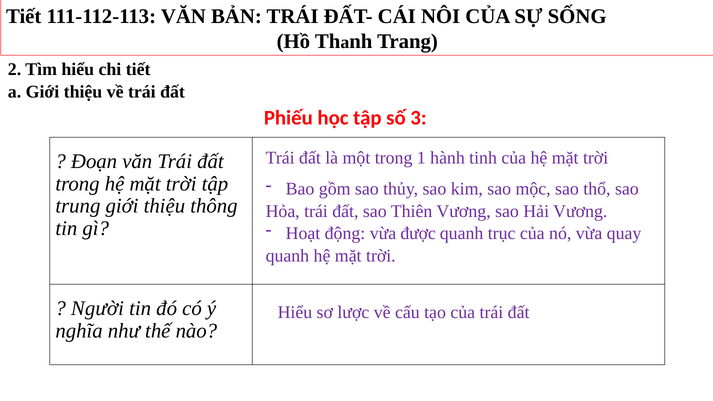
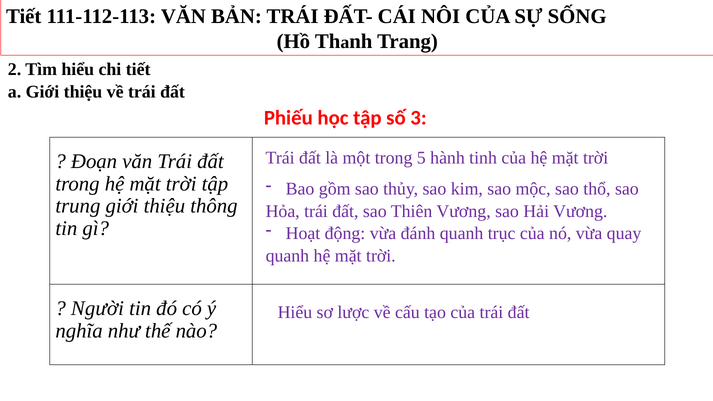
1: 1 -> 5 (421, 158)
được: được -> đánh (418, 233)
